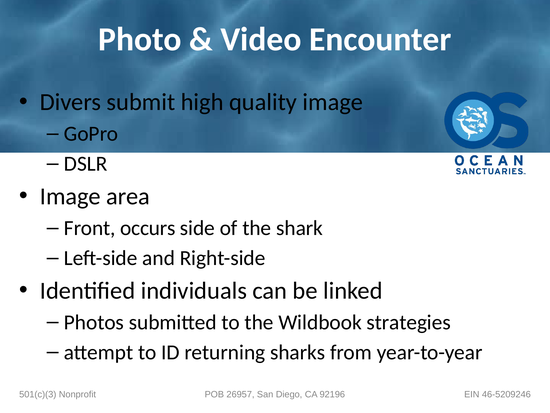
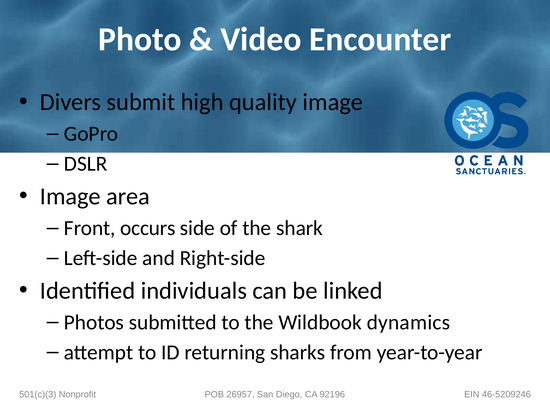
strategies: strategies -> dynamics (408, 322)
